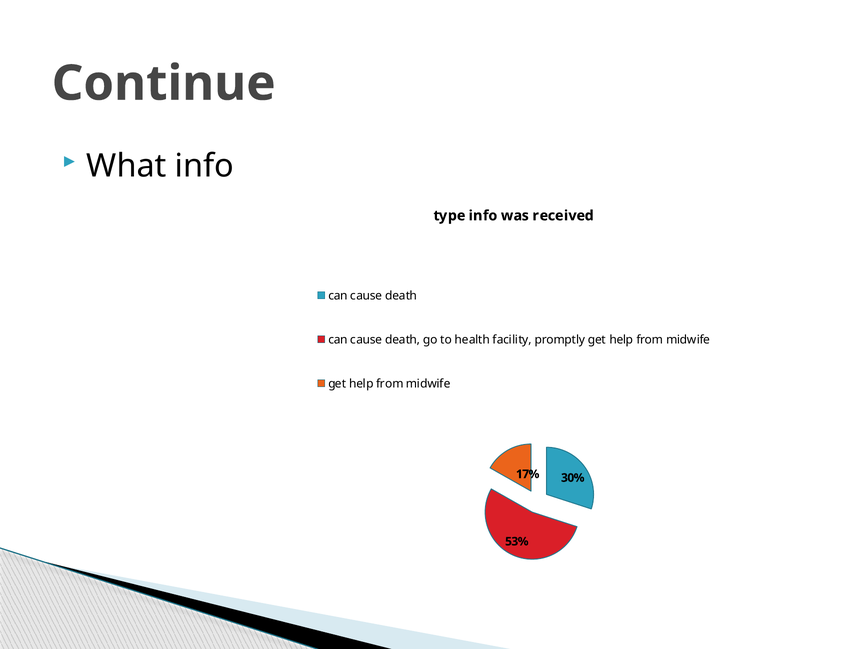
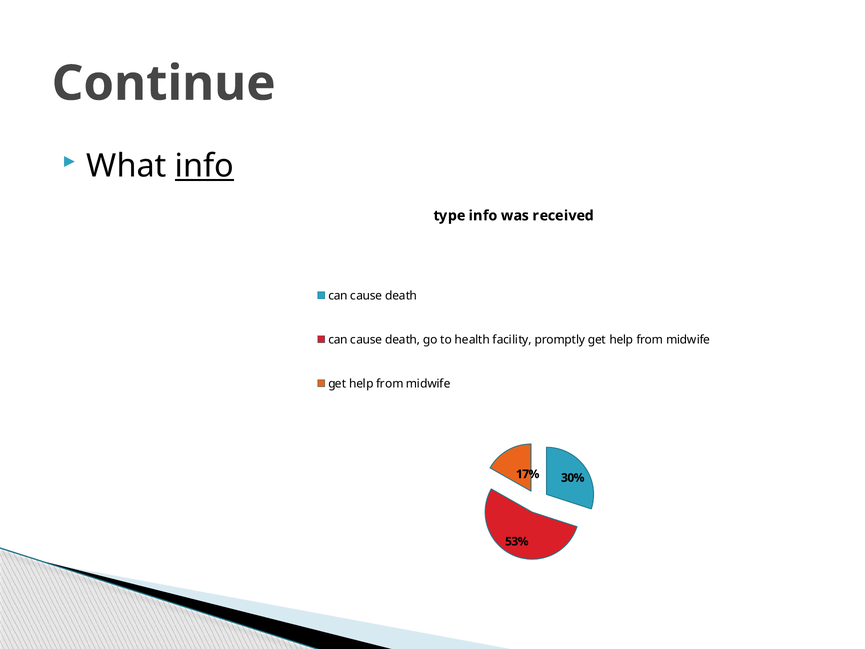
info underline: none -> present (204, 166)
